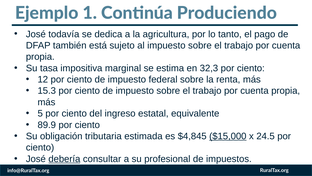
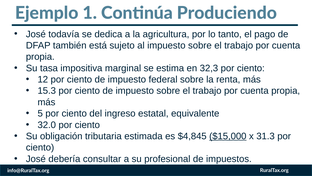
89.9: 89.9 -> 32.0 (47, 125)
24.5: 24.5 -> 31.3 (266, 136)
debería underline: present -> none (64, 158)
